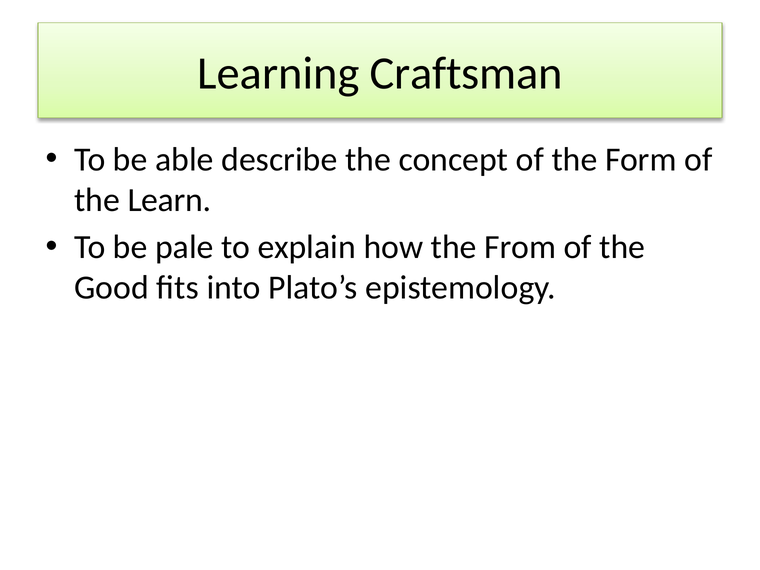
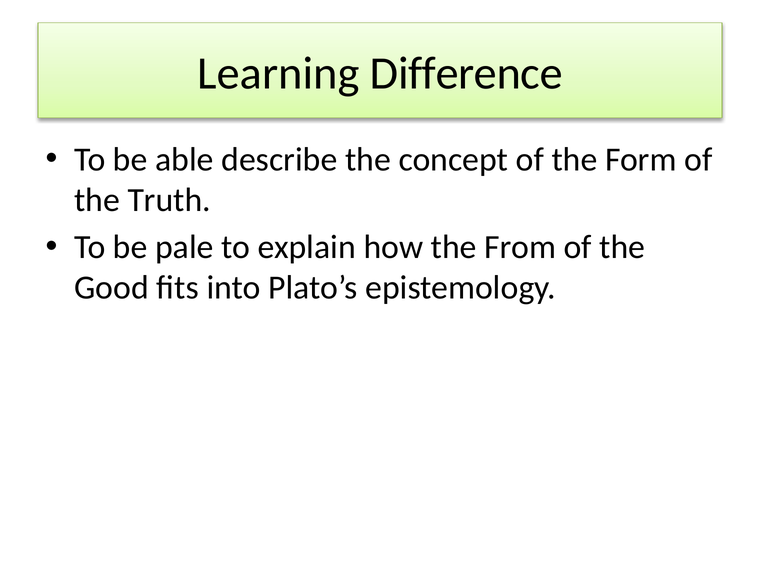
Craftsman: Craftsman -> Difference (466, 74)
Learn: Learn -> Truth (169, 200)
